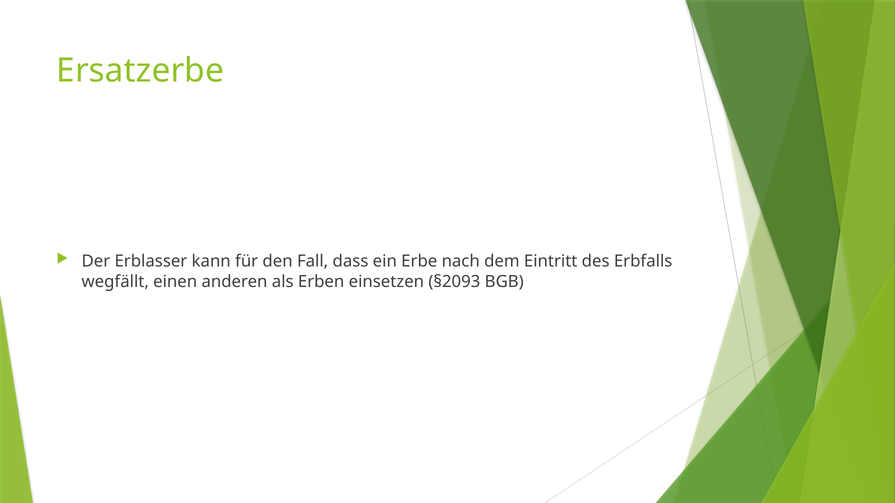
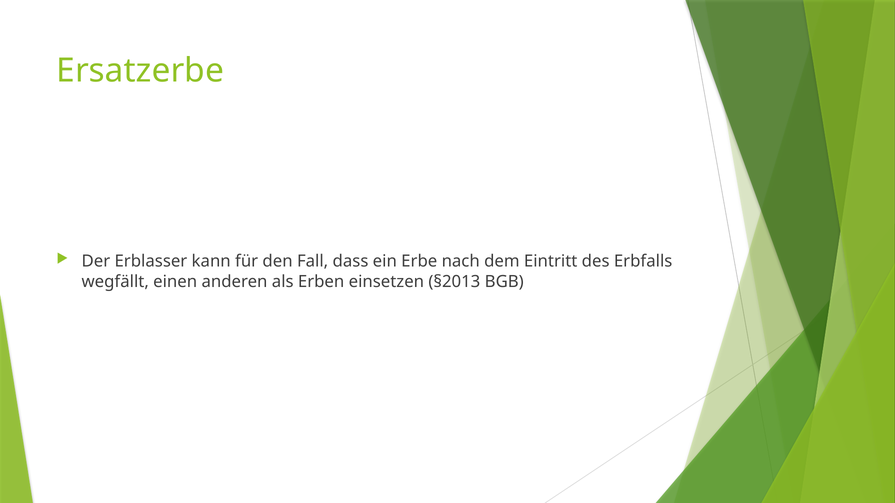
§2093: §2093 -> §2013 (454, 282)
